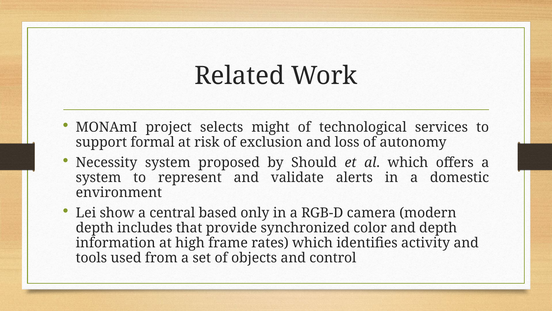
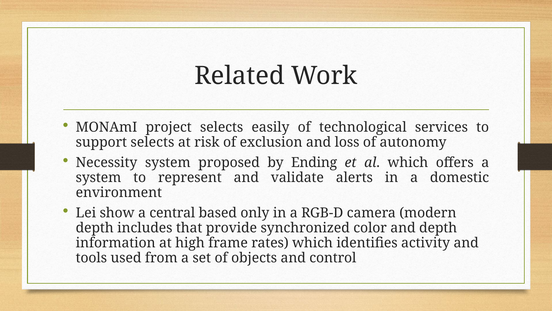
might: might -> easily (270, 127)
support formal: formal -> selects (152, 142)
Should: Should -> Ending (314, 162)
